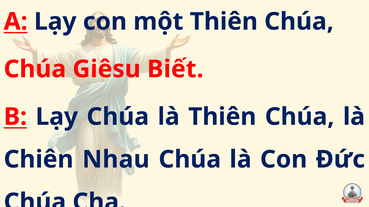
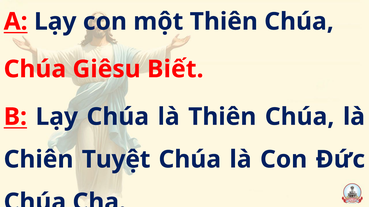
Nhau: Nhau -> Tuyệt (116, 160)
